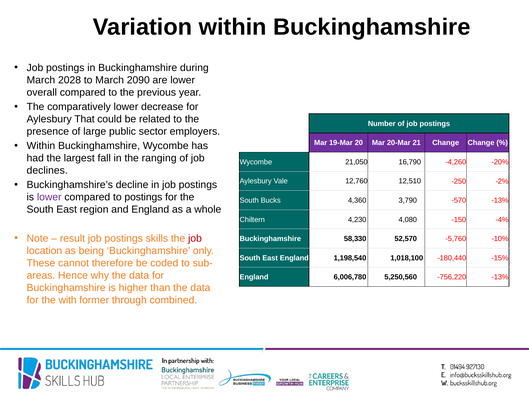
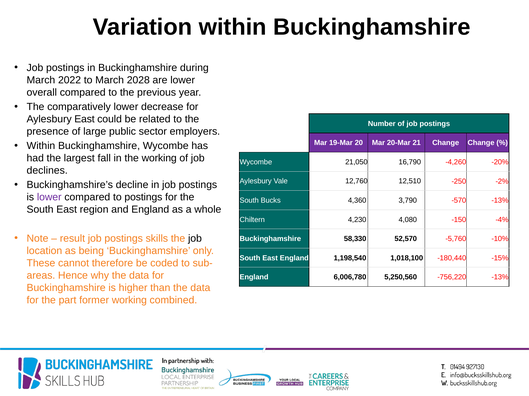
2028: 2028 -> 2022 (70, 80)
2090: 2090 -> 2028 (138, 80)
Aylesbury That: That -> East (85, 119)
the ranging: ranging -> working (159, 158)
job colour: red -> black (195, 239)
with: with -> part (68, 301)
former through: through -> working (129, 301)
